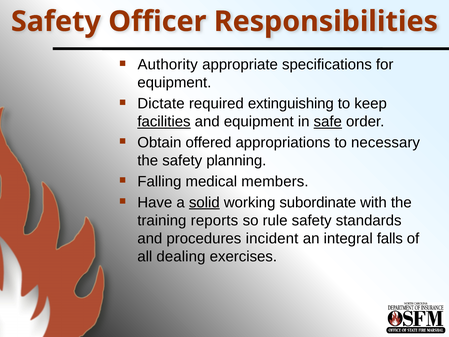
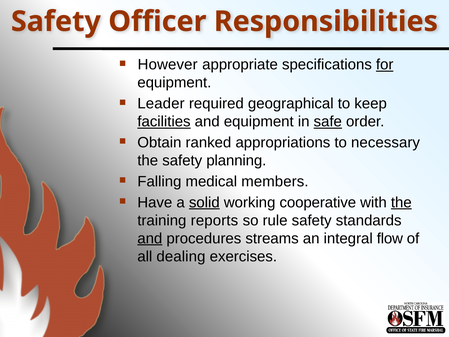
Authority: Authority -> However (168, 65)
for underline: none -> present (385, 65)
Dictate: Dictate -> Leader (161, 104)
extinguishing: extinguishing -> geographical (291, 104)
offered: offered -> ranked (208, 142)
subordinate: subordinate -> cooperative (318, 202)
the underline: none -> present (401, 202)
and underline: none -> present (150, 238)
incident: incident -> streams (272, 238)
falls: falls -> flow (390, 238)
